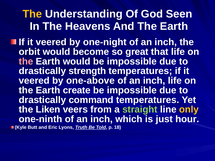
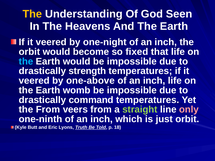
great: great -> fixed (137, 52)
the colour: pink -> light blue (26, 61)
create: create -> womb (77, 90)
the Liken: Liken -> From (48, 110)
only colour: yellow -> pink (189, 110)
just hour: hour -> orbit (187, 119)
